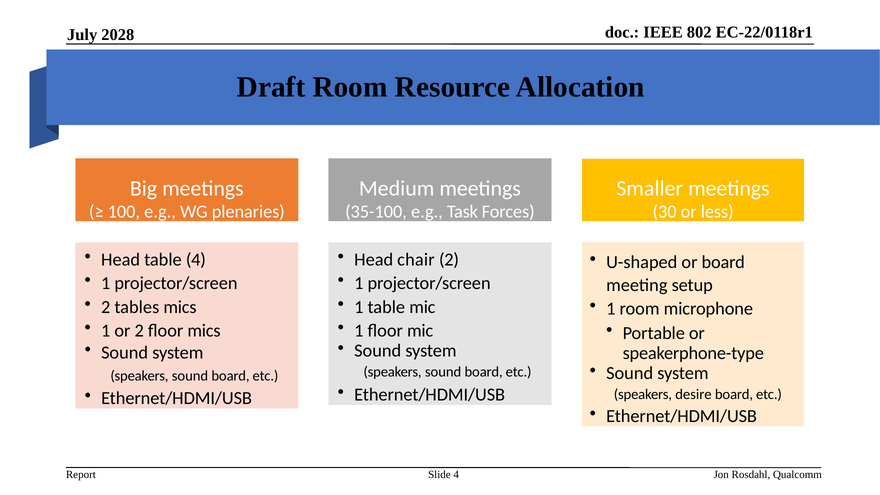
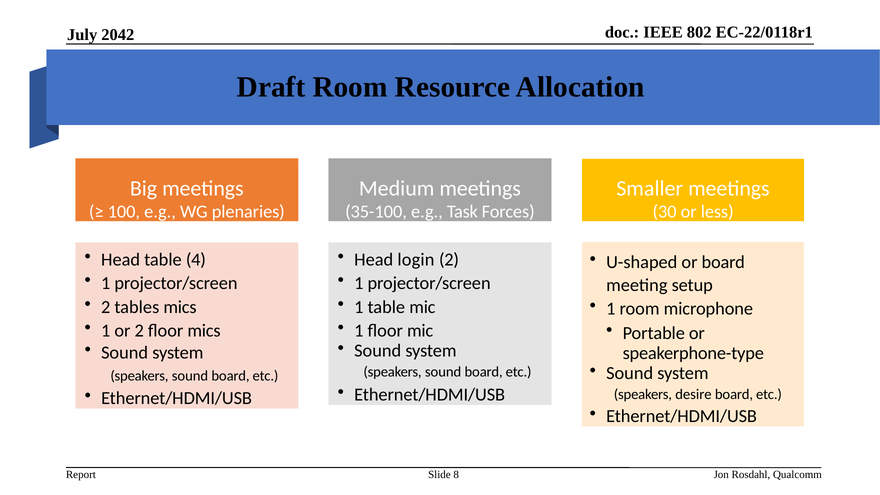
2028: 2028 -> 2042 (118, 35)
chair: chair -> login (416, 260)
Slide 4: 4 -> 8 (456, 475)
